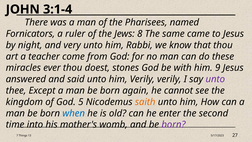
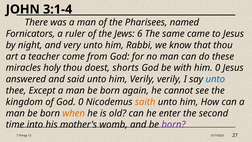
8: 8 -> 6 (140, 34)
ever: ever -> holy (52, 68)
stones: stones -> shorts (126, 68)
him 9: 9 -> 0 (218, 68)
unto colour: purple -> blue (215, 79)
God 5: 5 -> 0 (81, 102)
when colour: blue -> orange (74, 113)
